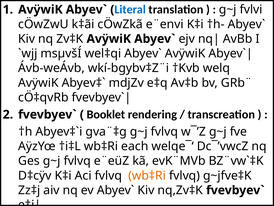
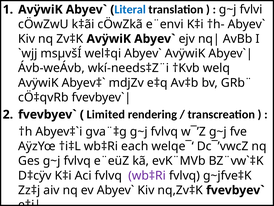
wkí-bgybv‡Z¨i: wkí-bgybv‡Z¨i -> wkí-needs‡Z¨i (128, 68)
Booklet: Booklet -> Limited (106, 114)
wb‡Ri colour: orange -> purple (147, 175)
